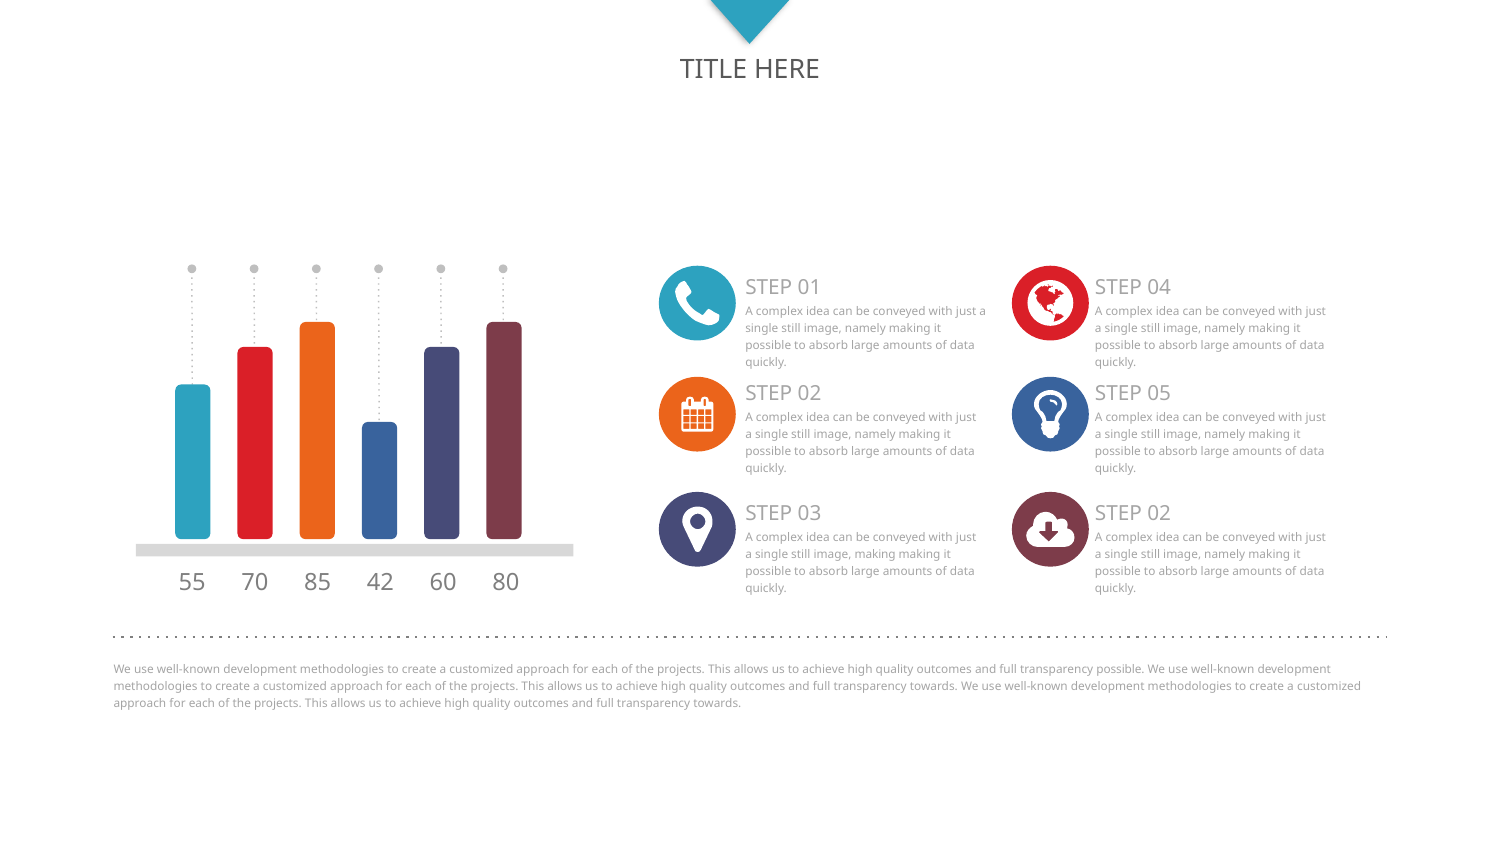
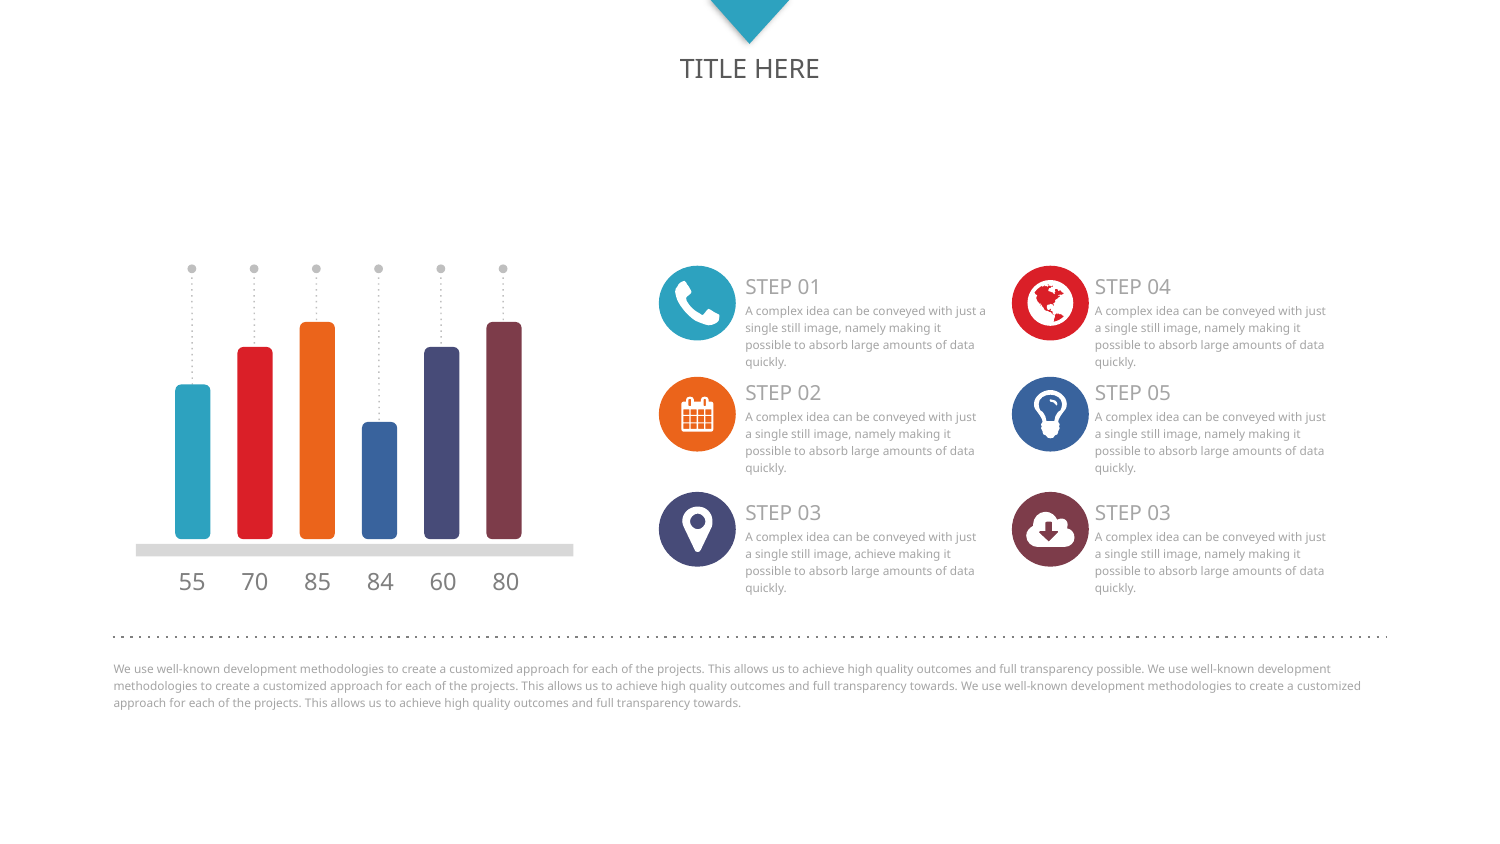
02: 02 -> 03 (1159, 513)
image making: making -> achieve (875, 554)
42: 42 -> 84 (380, 583)
